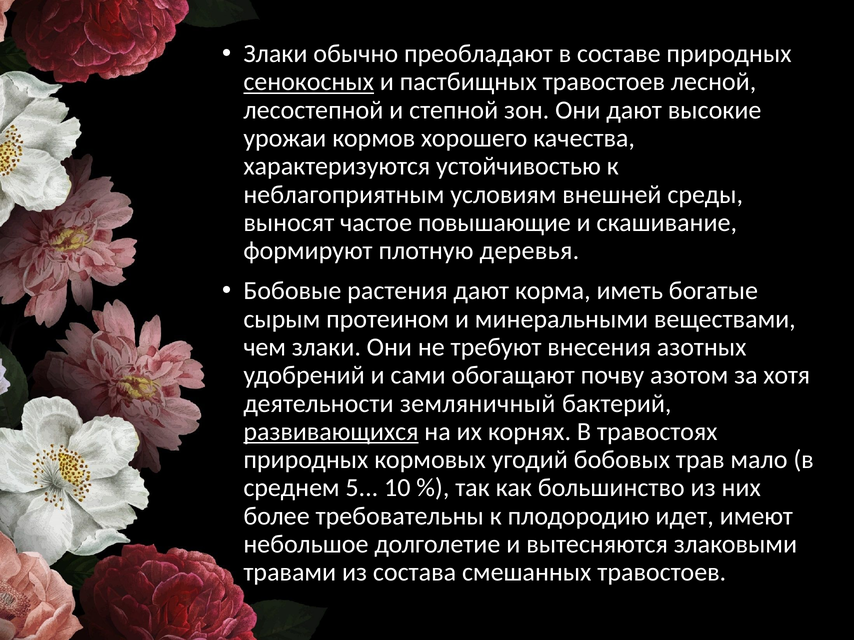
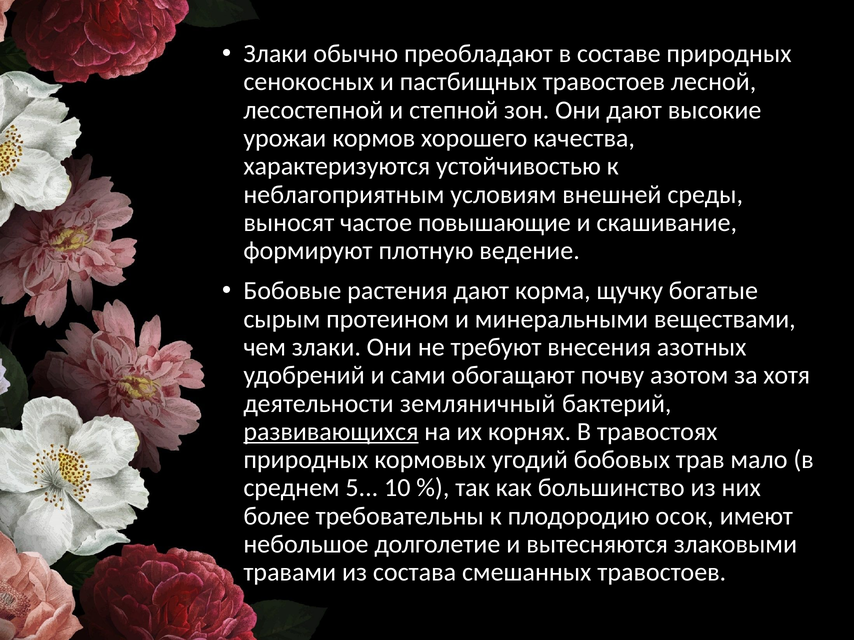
сенокосных underline: present -> none (309, 82)
деревья: деревья -> ведение (530, 251)
иметь: иметь -> щучку (630, 291)
идет: идет -> осок (685, 516)
